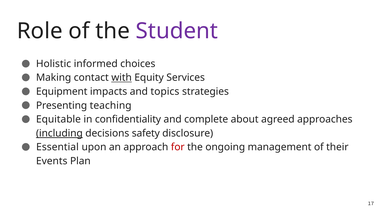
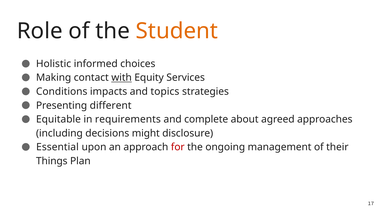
Student colour: purple -> orange (177, 31)
Equipment: Equipment -> Conditions (62, 92)
teaching: teaching -> different (111, 106)
confidentiality: confidentiality -> requirements (128, 120)
including underline: present -> none (59, 134)
safety: safety -> might (146, 134)
Events: Events -> Things (52, 161)
